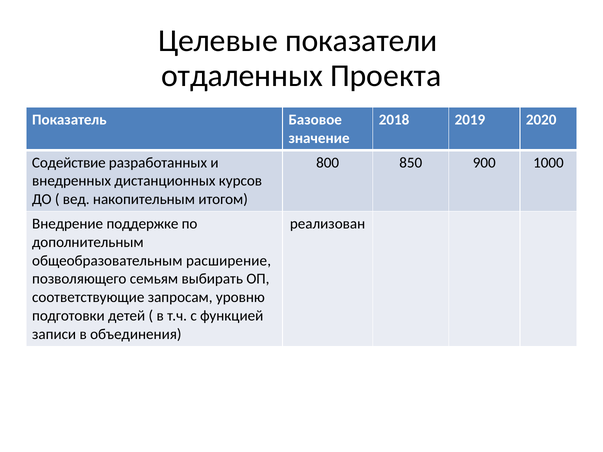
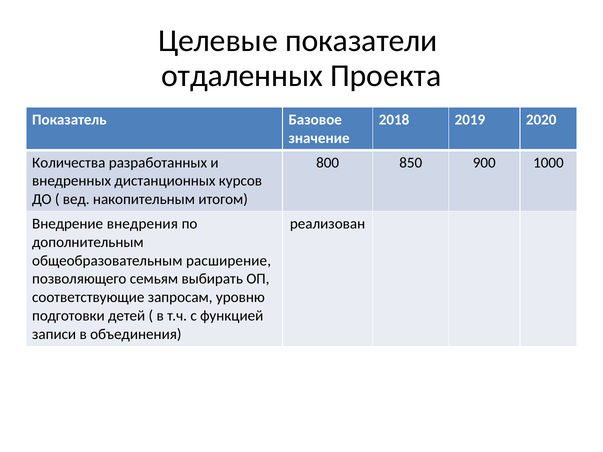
Содействие: Содействие -> Количества (69, 163)
поддержке: поддержке -> внедрения (142, 224)
